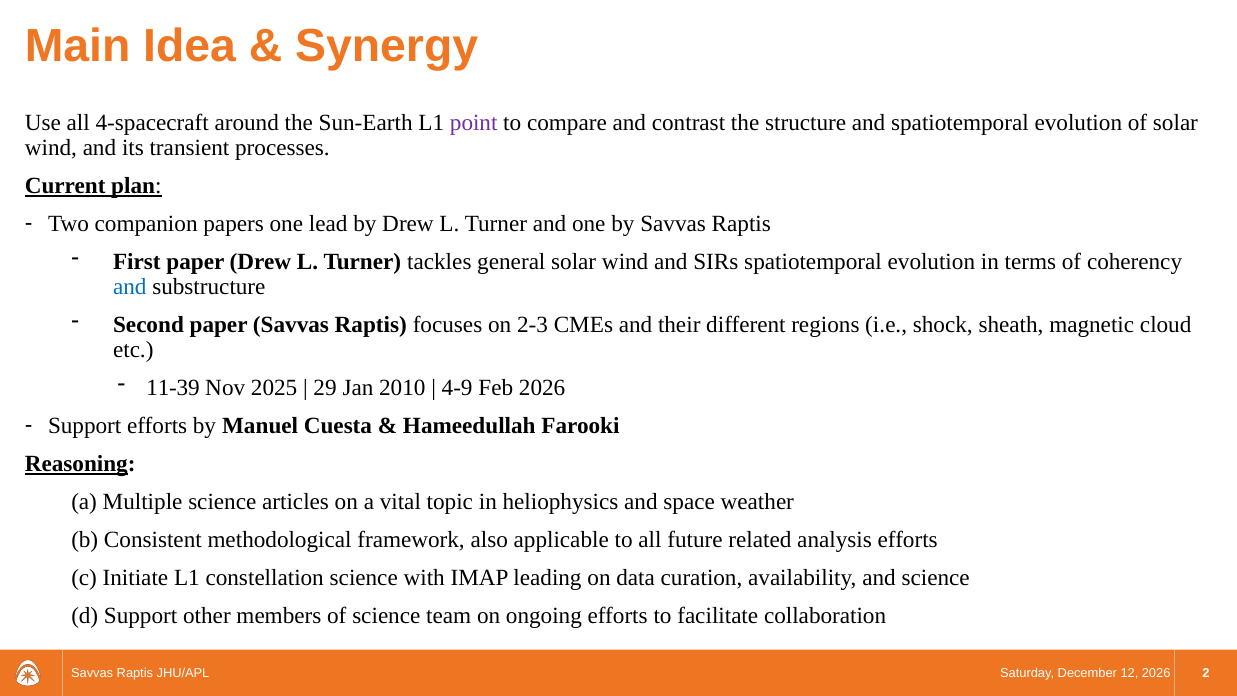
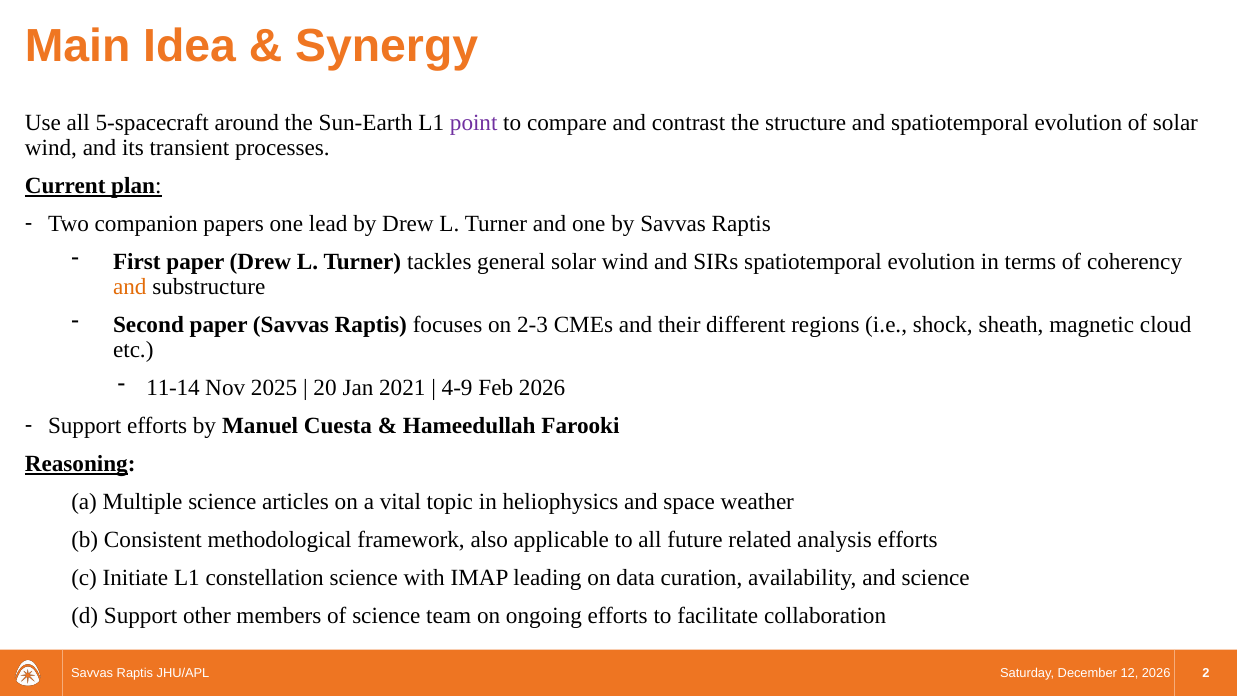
4-spacecraft: 4-spacecraft -> 5-spacecraft (152, 123)
and colour: blue -> orange (130, 287)
11-39: 11-39 -> 11-14 (173, 388)
29: 29 -> 20 (325, 388)
2010: 2010 -> 2021 (402, 388)
